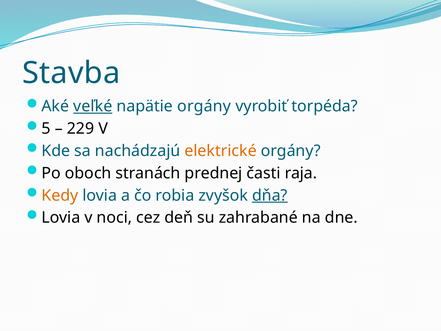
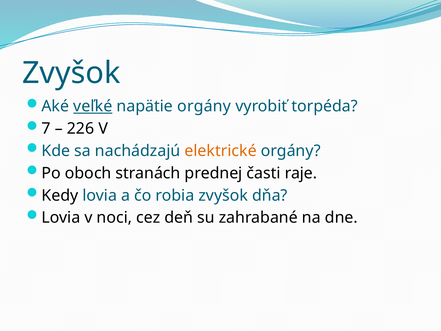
Stavba: Stavba -> Zvyšok (71, 73)
5: 5 -> 7 (46, 128)
229: 229 -> 226 (80, 128)
raja: raja -> raje (301, 173)
Kedy colour: orange -> black (60, 195)
dňa underline: present -> none (270, 195)
